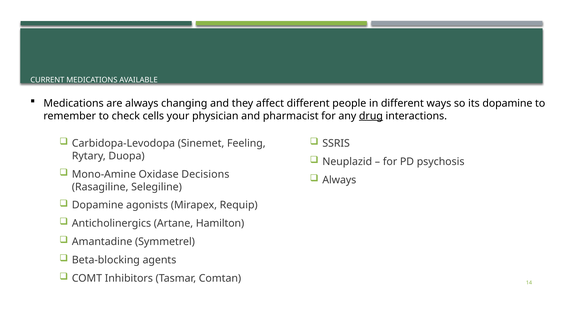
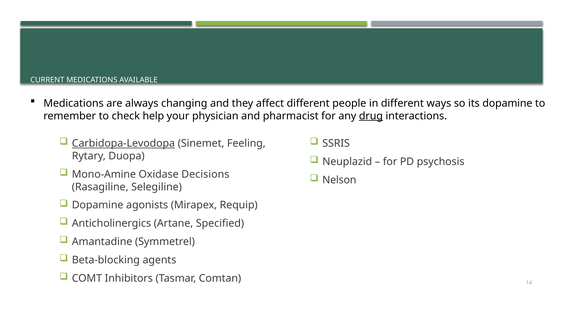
cells: cells -> help (153, 116)
Carbidopa-Levodopa underline: none -> present (123, 144)
Always: Always -> Nelson (339, 180)
Hamilton: Hamilton -> Specified (220, 224)
